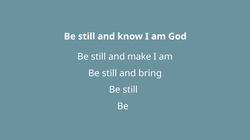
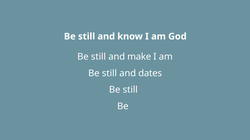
bring: bring -> dates (150, 73)
